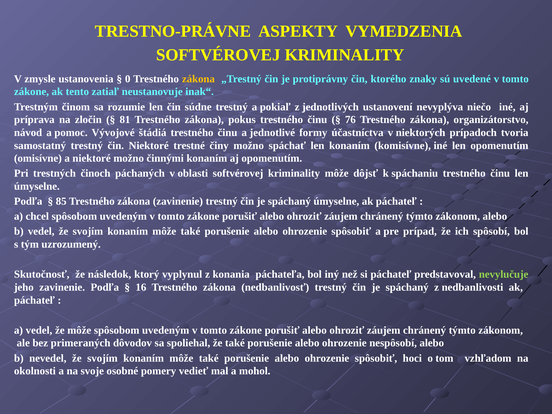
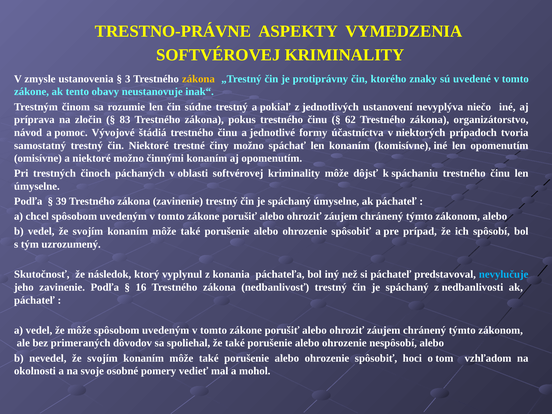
0: 0 -> 3 (128, 79)
zatiaľ: zatiaľ -> obavy (105, 92)
81: 81 -> 83 (125, 120)
76: 76 -> 62 (350, 120)
85: 85 -> 39 (61, 201)
nevylučuje colour: light green -> light blue (504, 274)
